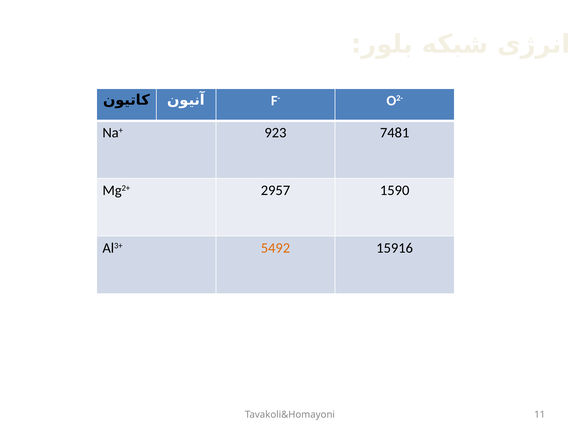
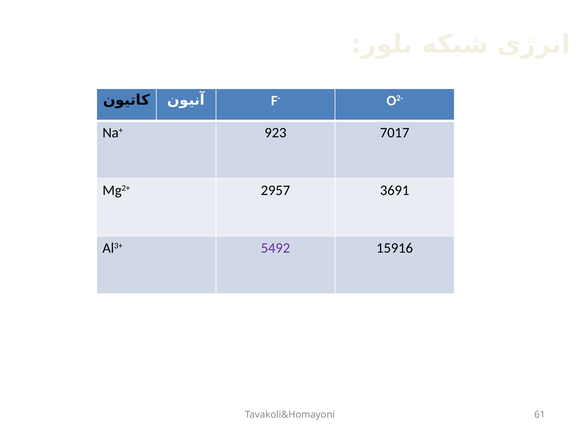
7481: 7481 -> 7017 (395, 133)
1590: 1590 -> 3691 (395, 190)
5492 colour: orange -> purple (275, 248)
11: 11 -> 61 (540, 415)
